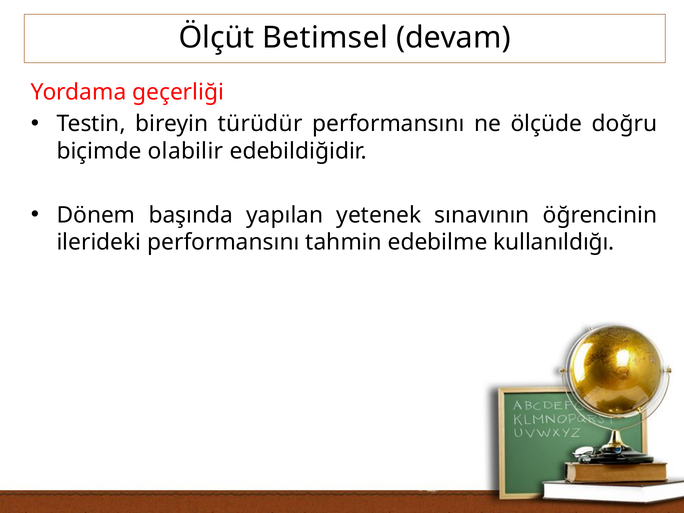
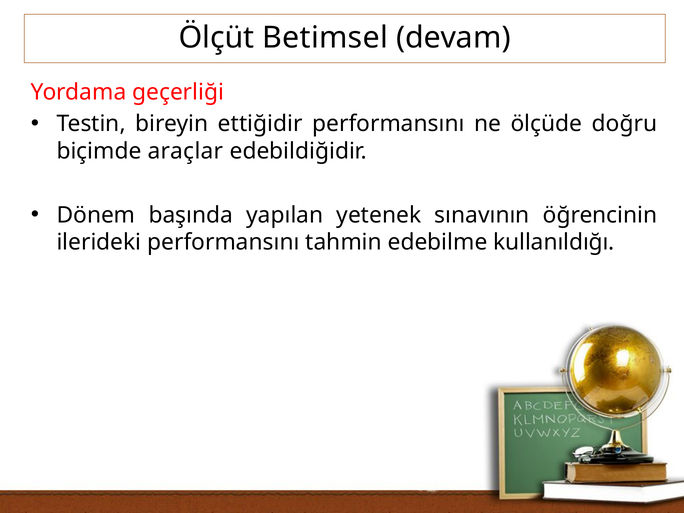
türüdür: türüdür -> ettiğidir (260, 124)
olabilir: olabilir -> araçlar (185, 151)
